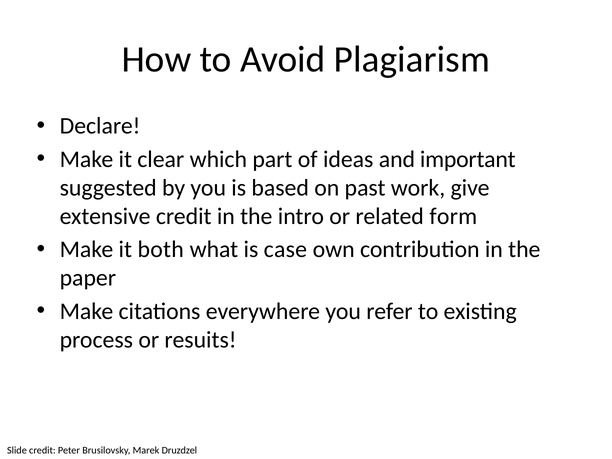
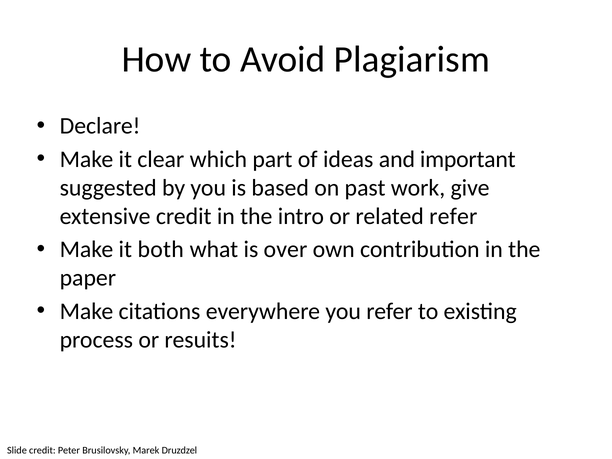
related form: form -> refer (453, 216)
case: case -> over (285, 250)
